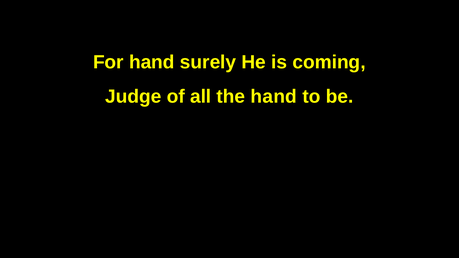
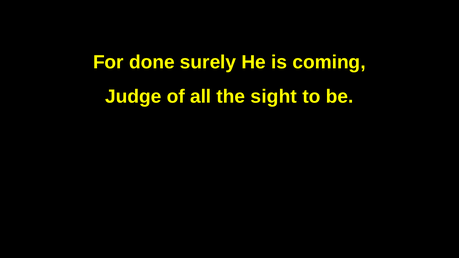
For hand: hand -> done (152, 62)
the hand: hand -> sight (274, 97)
